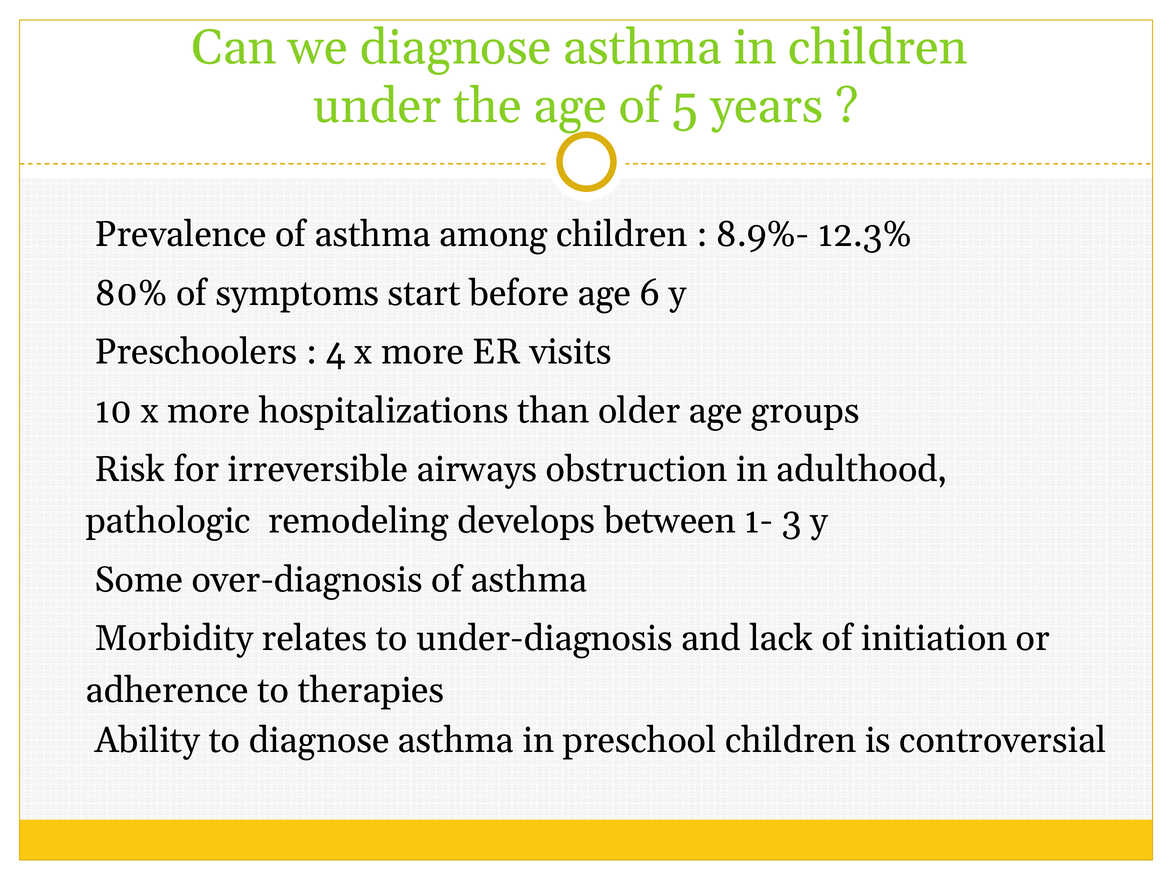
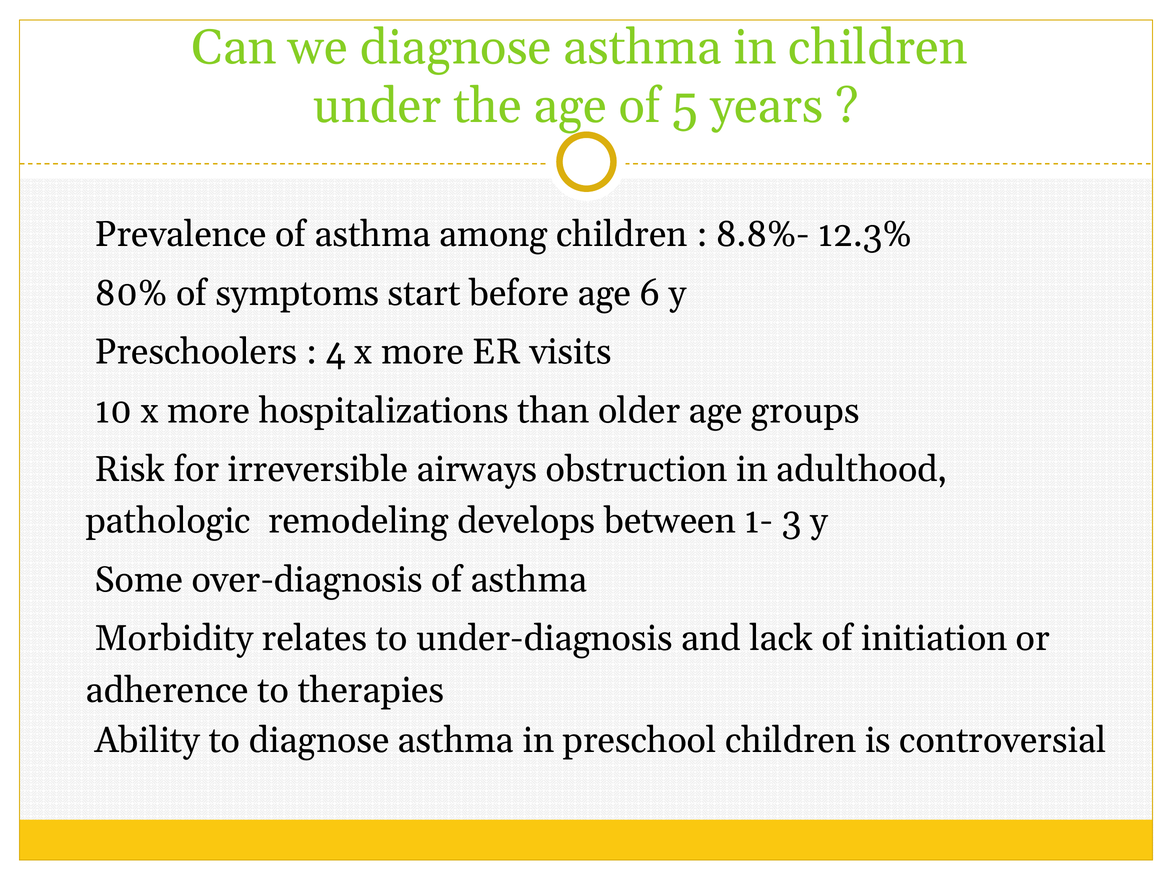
8.9%-: 8.9%- -> 8.8%- (763, 234)
